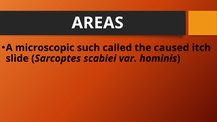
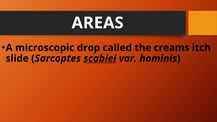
such: such -> drop (89, 48)
caused: caused -> creams (172, 48)
scabiei underline: none -> present (100, 58)
